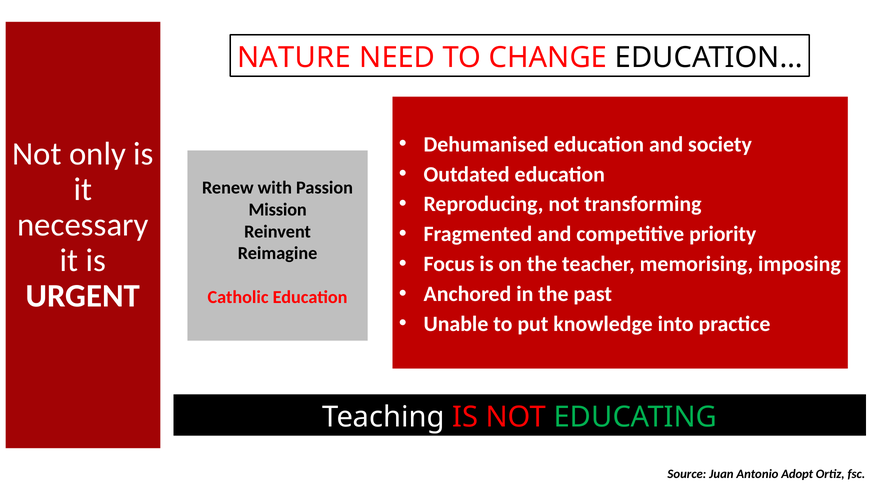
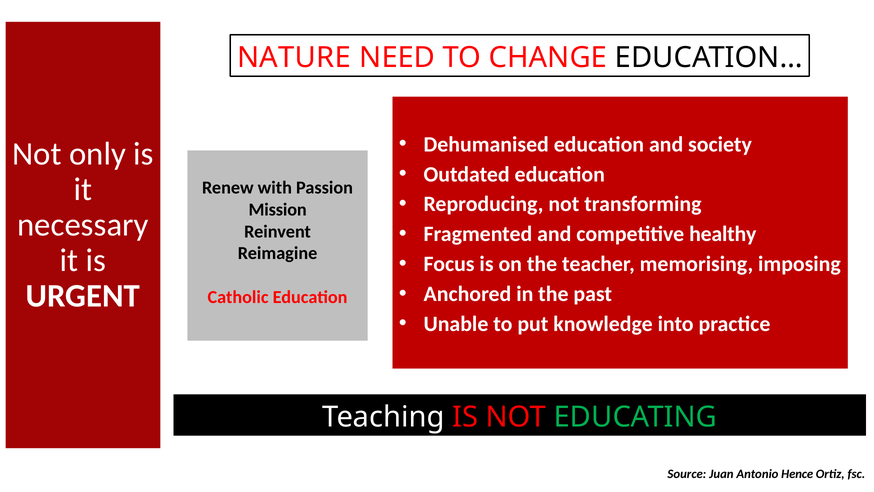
priority: priority -> healthy (723, 234)
Adopt: Adopt -> Hence (797, 474)
